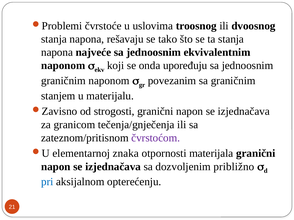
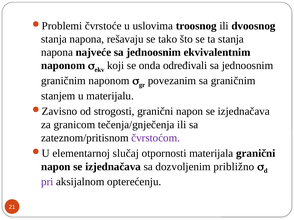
upoređuju: upoređuju -> određivali (185, 66)
znaka: znaka -> slučaj (126, 154)
pri colour: blue -> purple (47, 182)
